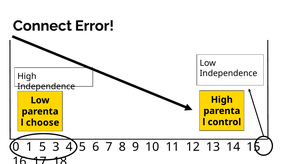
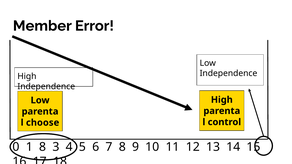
Connect: Connect -> Member (42, 26)
1 5: 5 -> 8 (43, 147)
